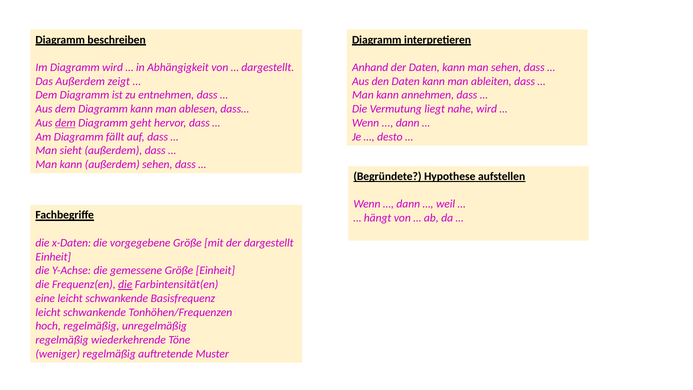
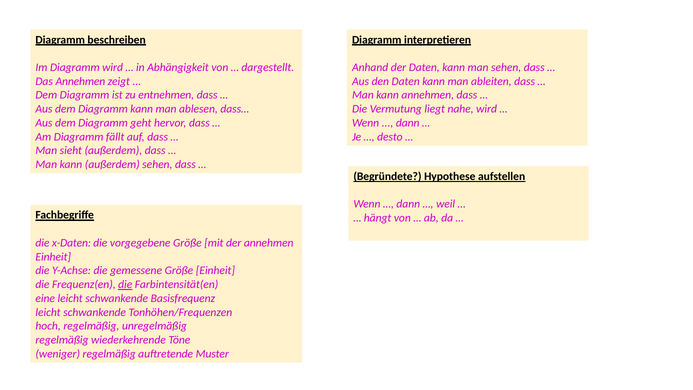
Das Außerdem: Außerdem -> Annehmen (80, 81)
dem underline: present -> none (65, 123)
der dargestellt: dargestellt -> annehmen (269, 243)
